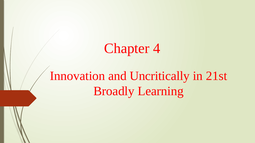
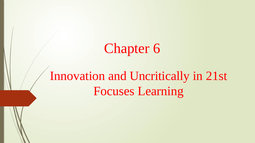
4: 4 -> 6 (157, 49)
Broadly: Broadly -> Focuses (114, 91)
